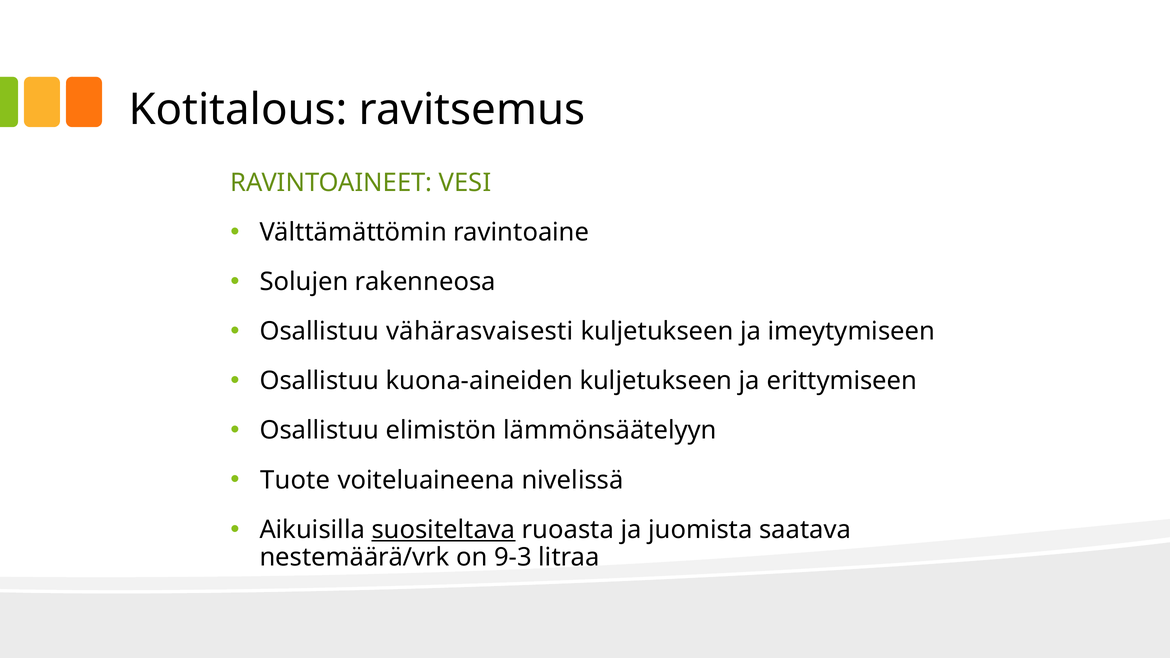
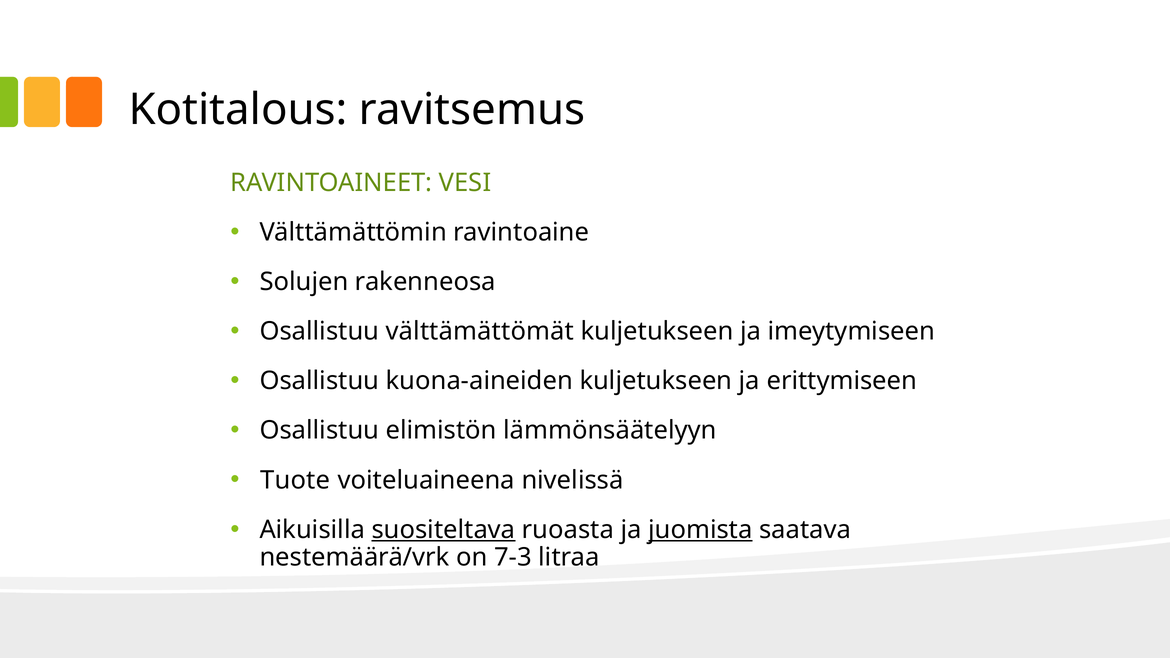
vähärasvaisesti: vähärasvaisesti -> välttämättömät (480, 332)
juomista underline: none -> present (700, 530)
9-3: 9-3 -> 7-3 (513, 558)
